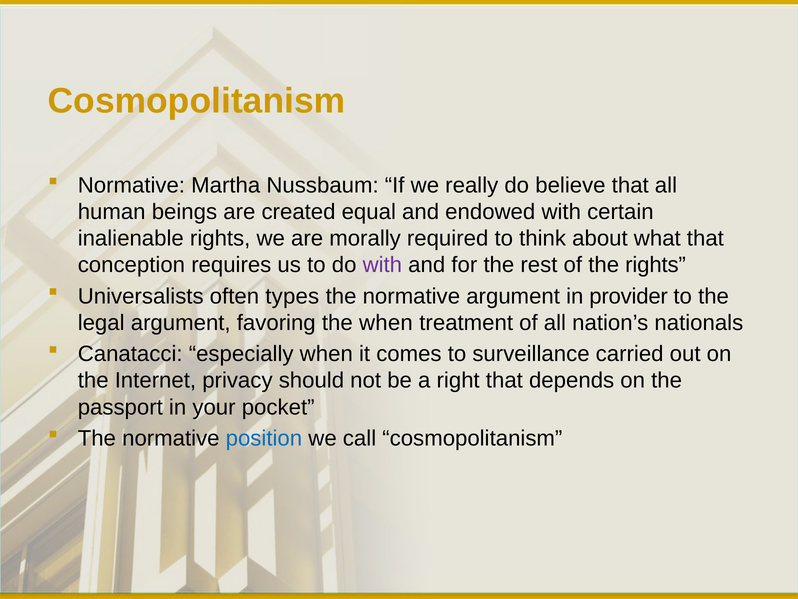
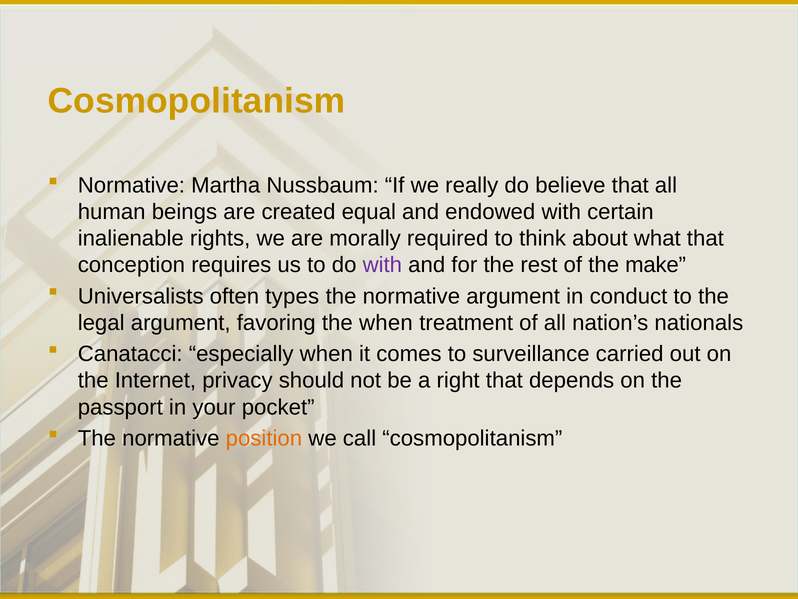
the rights: rights -> make (656, 265)
provider: provider -> conduct (628, 296)
position colour: blue -> orange (264, 438)
